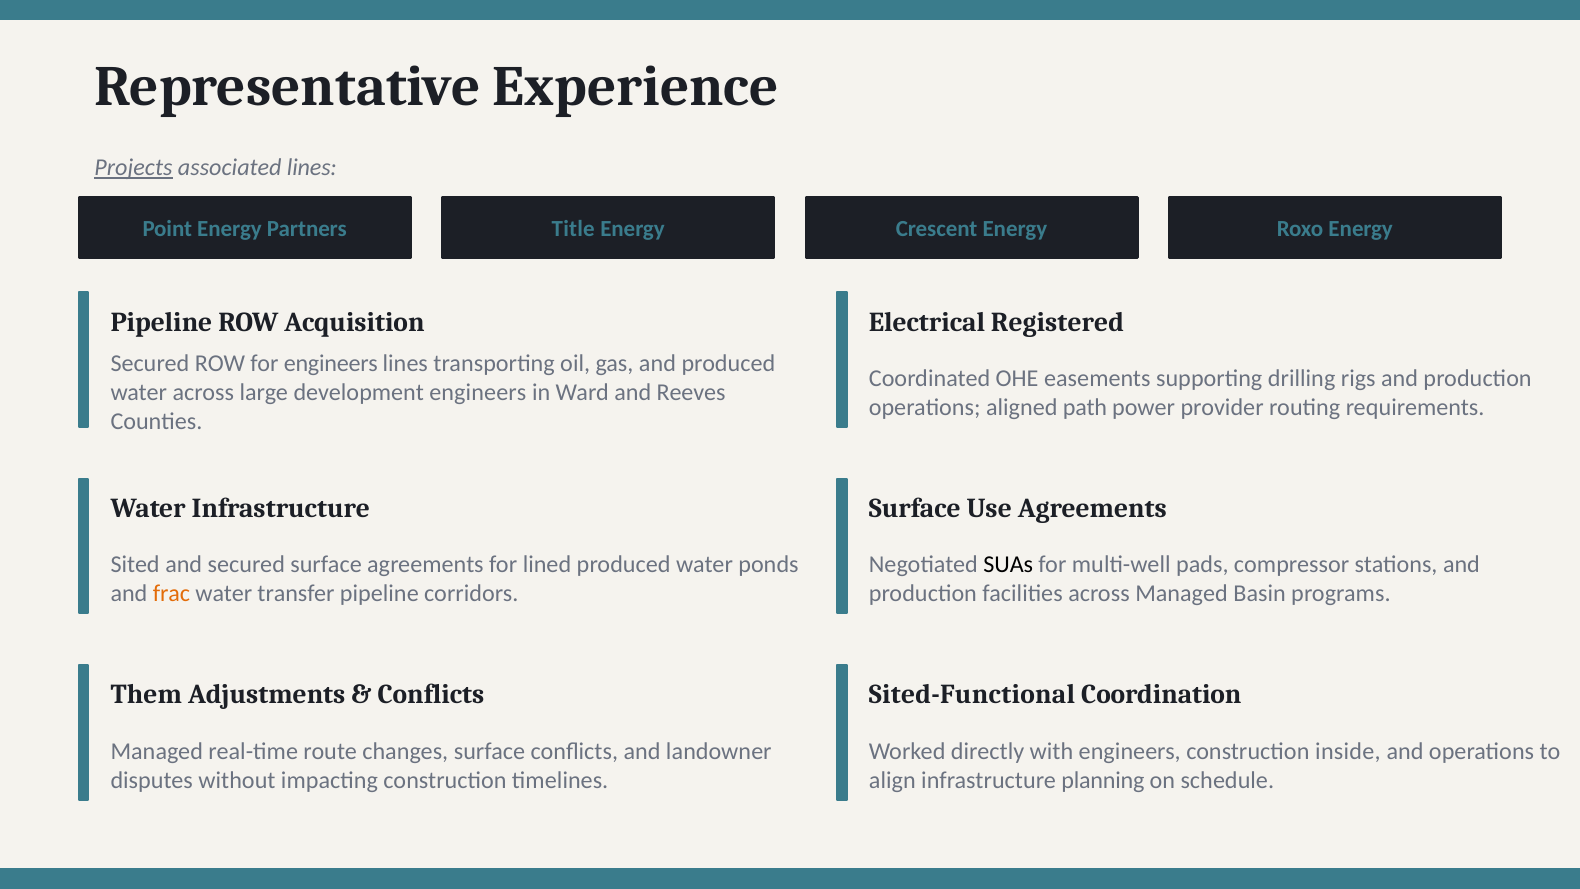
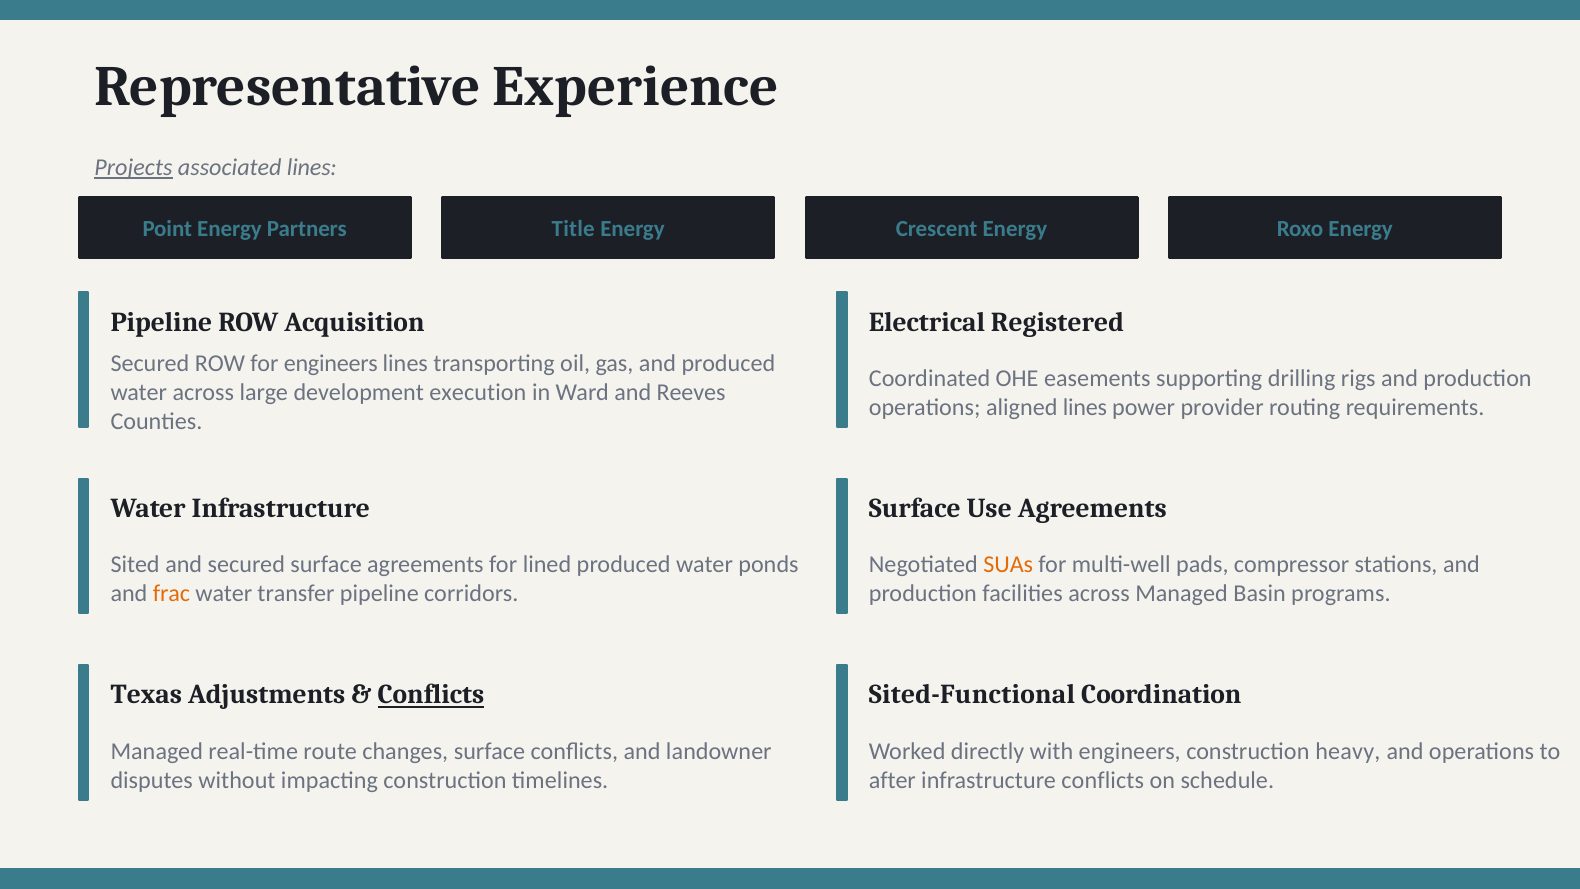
development engineers: engineers -> execution (478, 393)
aligned path: path -> lines (1085, 407)
SUAs colour: black -> orange (1008, 565)
Them: Them -> Texas (146, 695)
Conflicts underline: none -> present (431, 695)
inside: inside -> heavy (1348, 751)
align: align -> after (892, 780)
infrastructure planning: planning -> conflicts (1103, 780)
